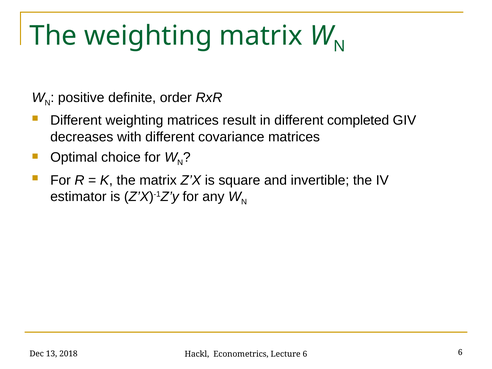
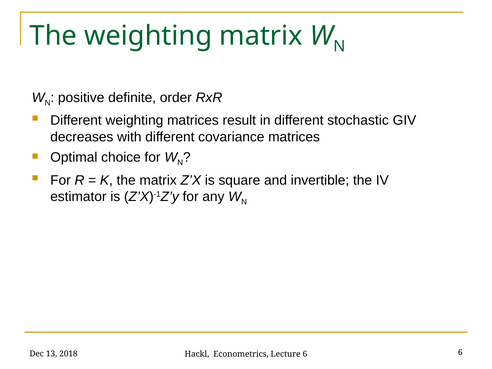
completed: completed -> stochastic (358, 120)
